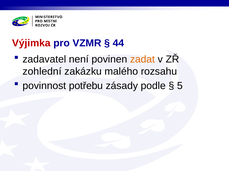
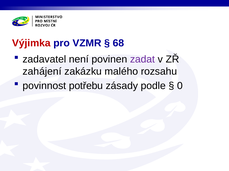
44: 44 -> 68 (118, 43)
zadat colour: orange -> purple (143, 60)
zohlední: zohlední -> zahájení (42, 72)
5: 5 -> 0 (180, 86)
